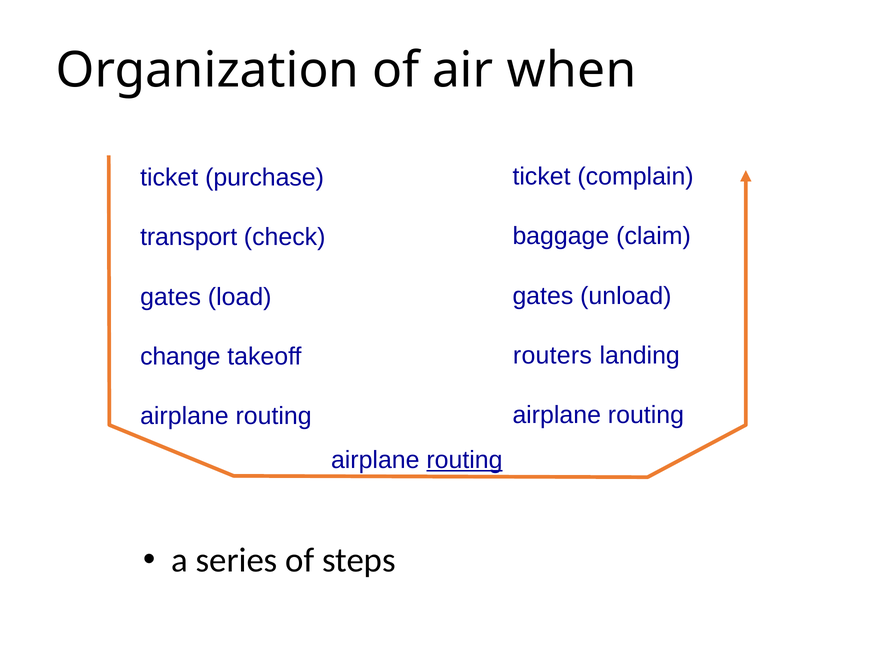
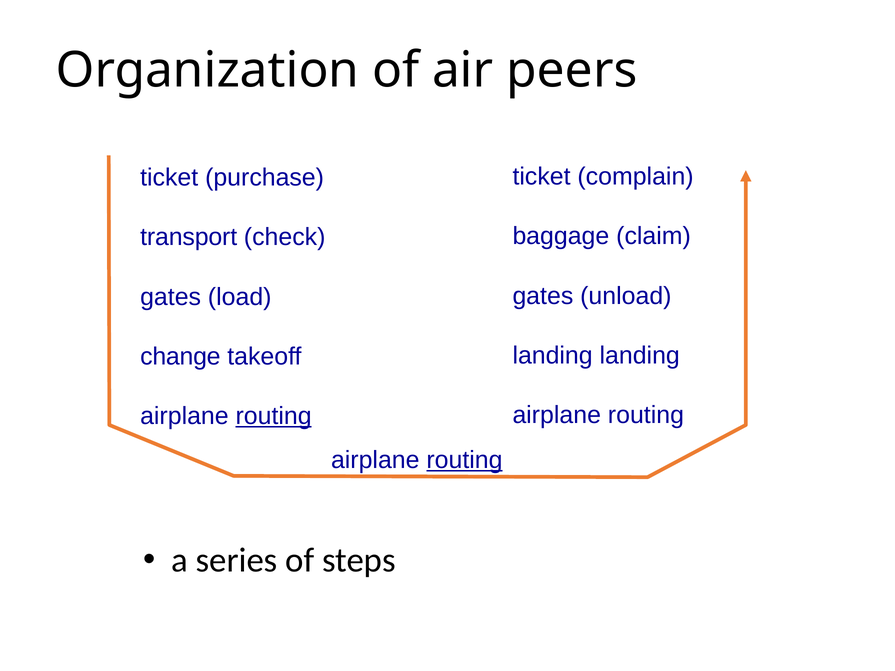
when: when -> peers (572, 70)
routers: routers -> landing (553, 356)
routing underline: none -> present (274, 416)
